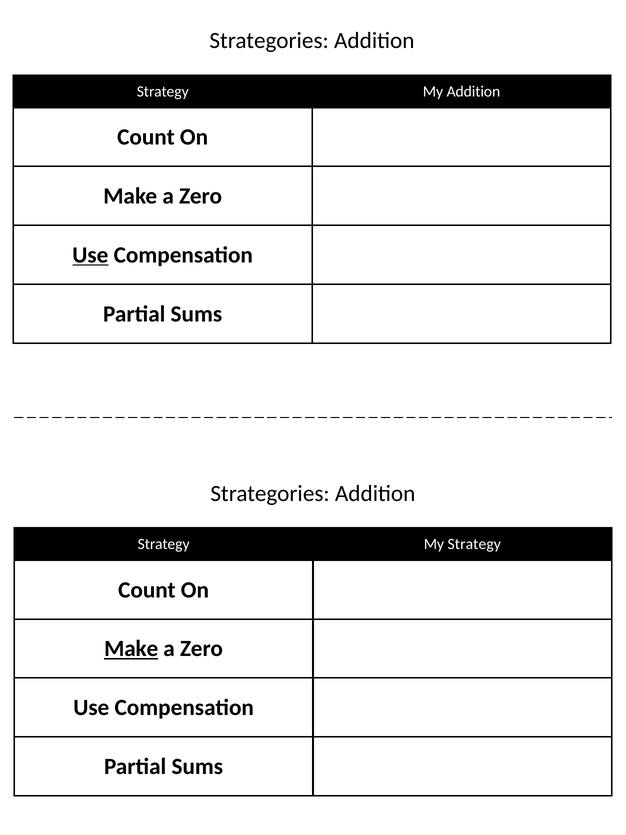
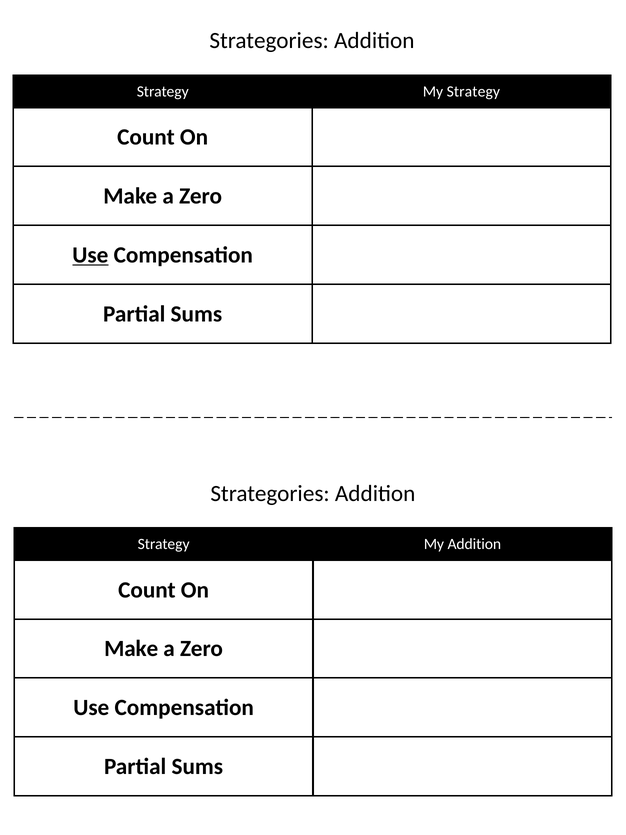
My Addition: Addition -> Strategy (473, 92)
My Strategy: Strategy -> Addition (474, 544)
Make underline: present -> none (131, 648)
